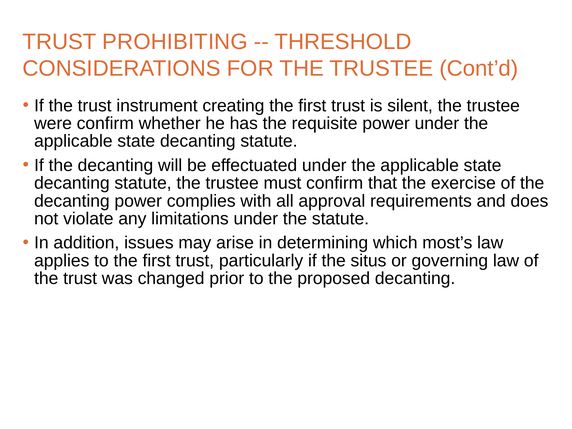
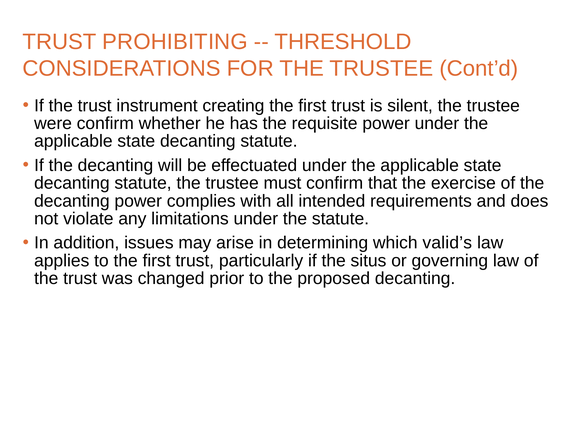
approval: approval -> intended (332, 201)
most’s: most’s -> valid’s (447, 243)
